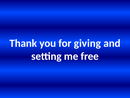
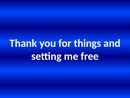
giving: giving -> things (87, 43)
